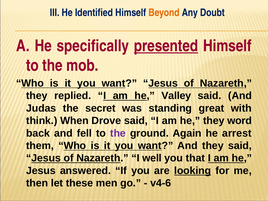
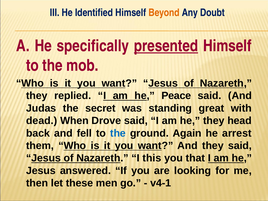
Valley: Valley -> Peace (176, 96)
think: think -> dead (42, 121)
word: word -> head (240, 121)
the colour: purple -> blue (118, 133)
well: well -> this (152, 158)
looking underline: present -> none (193, 171)
v4-6: v4-6 -> v4-1 (161, 183)
